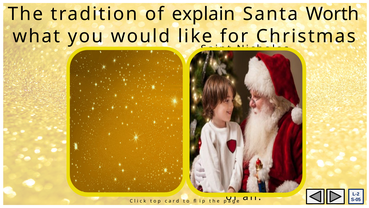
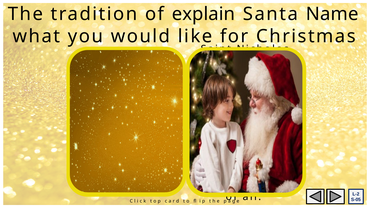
Worth: Worth -> Name (332, 14)
